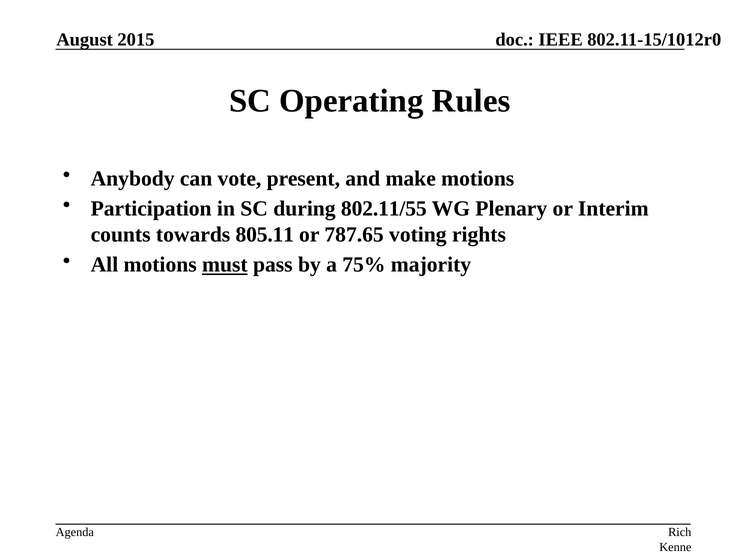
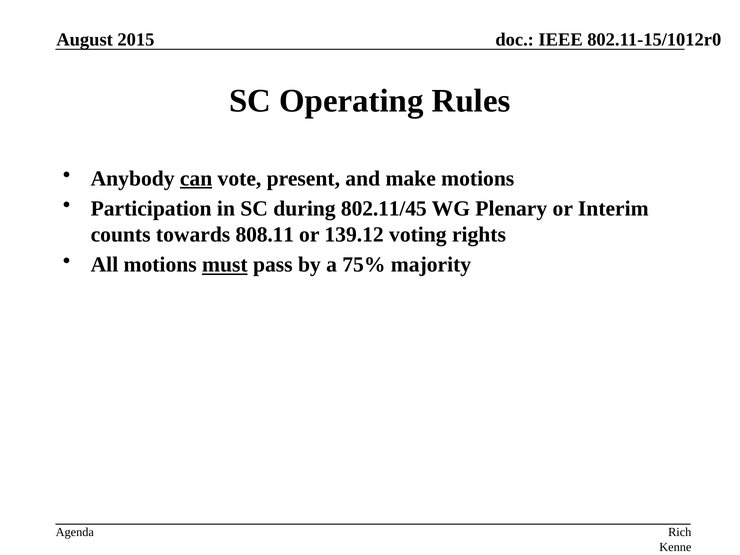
can underline: none -> present (196, 179)
802.11/55: 802.11/55 -> 802.11/45 (384, 209)
805.11: 805.11 -> 808.11 (265, 235)
787.65: 787.65 -> 139.12 (354, 235)
